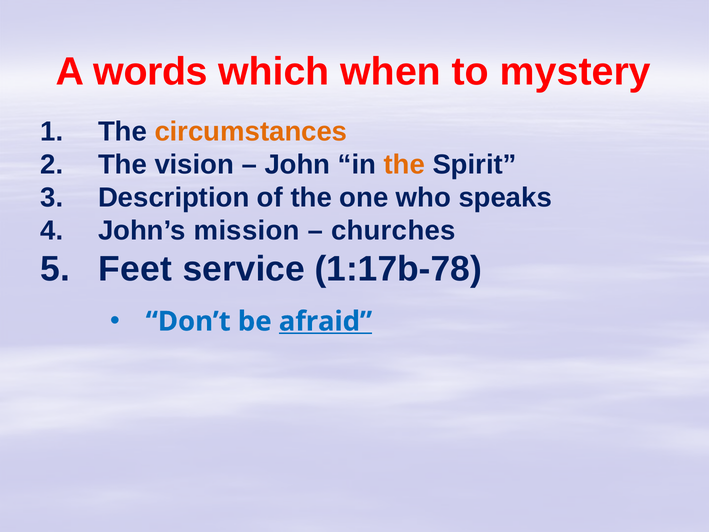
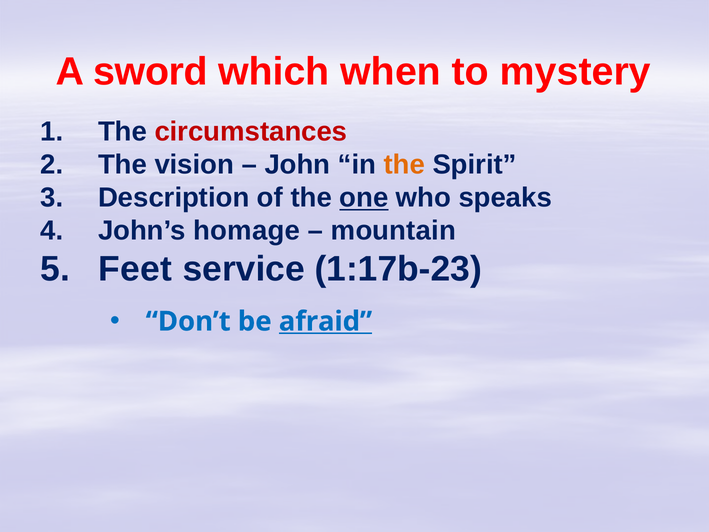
words: words -> sword (150, 72)
circumstances colour: orange -> red (251, 131)
one underline: none -> present (364, 198)
mission: mission -> homage (247, 231)
churches: churches -> mountain (393, 231)
1:17b-78: 1:17b-78 -> 1:17b-23 (398, 269)
